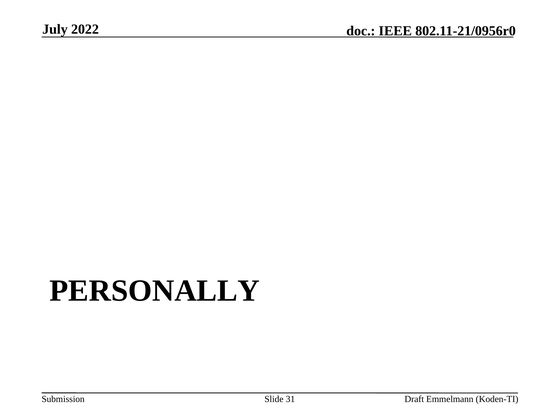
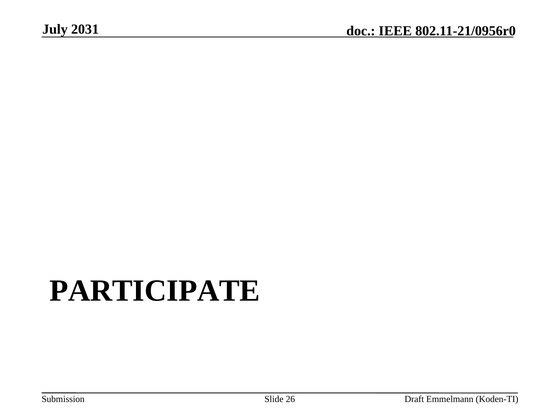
2022: 2022 -> 2031 (85, 29)
PERSONALLY: PERSONALLY -> PARTICIPATE (155, 291)
31: 31 -> 26 (290, 399)
